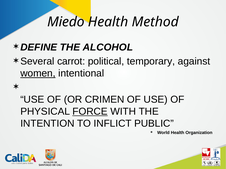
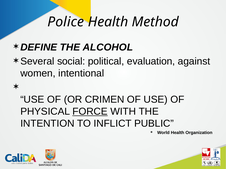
Miedo: Miedo -> Police (66, 22)
carrot: carrot -> social (71, 61)
temporary: temporary -> evaluation (151, 61)
women underline: present -> none (38, 74)
